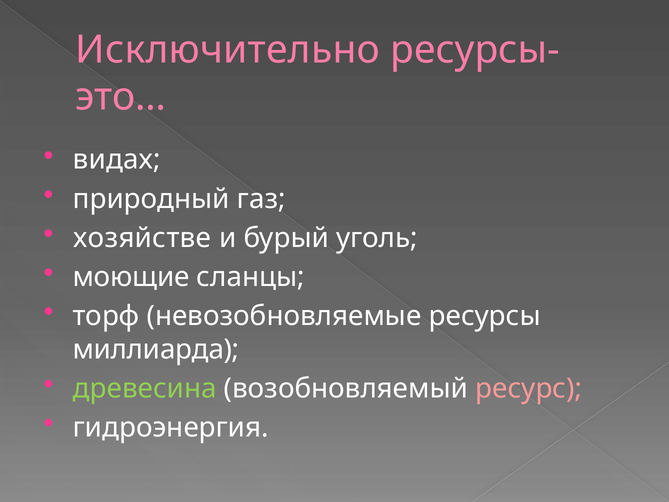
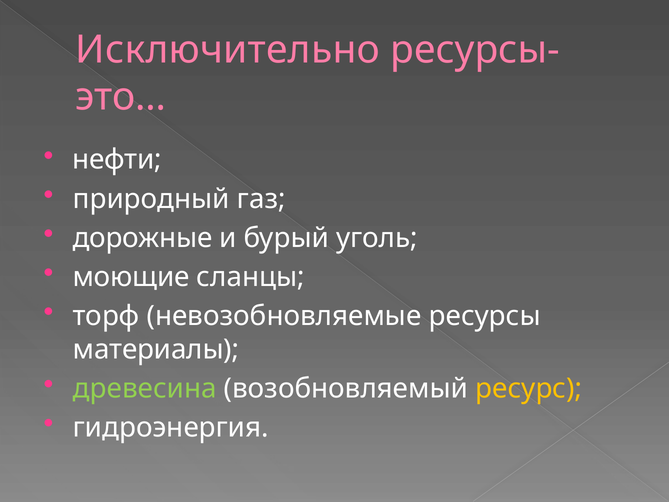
видах: видах -> нефти (117, 160)
хозяйстве: хозяйстве -> дорожные (142, 238)
миллиарда: миллиарда -> материалы (156, 349)
ресурс colour: pink -> yellow (529, 388)
